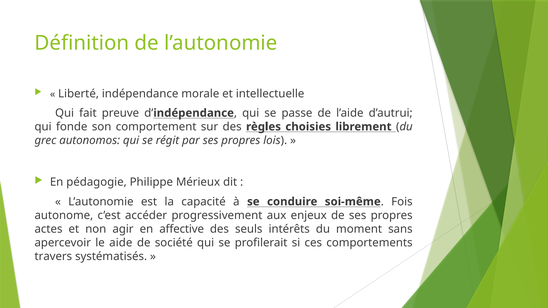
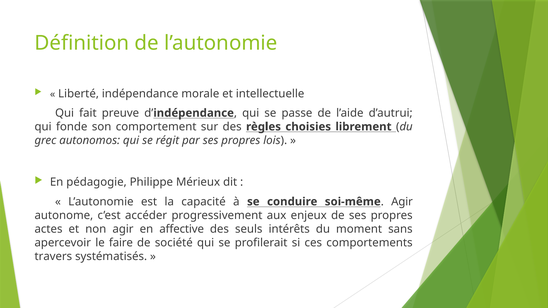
Fois: Fois -> Agir (402, 202)
aide: aide -> faire (121, 243)
